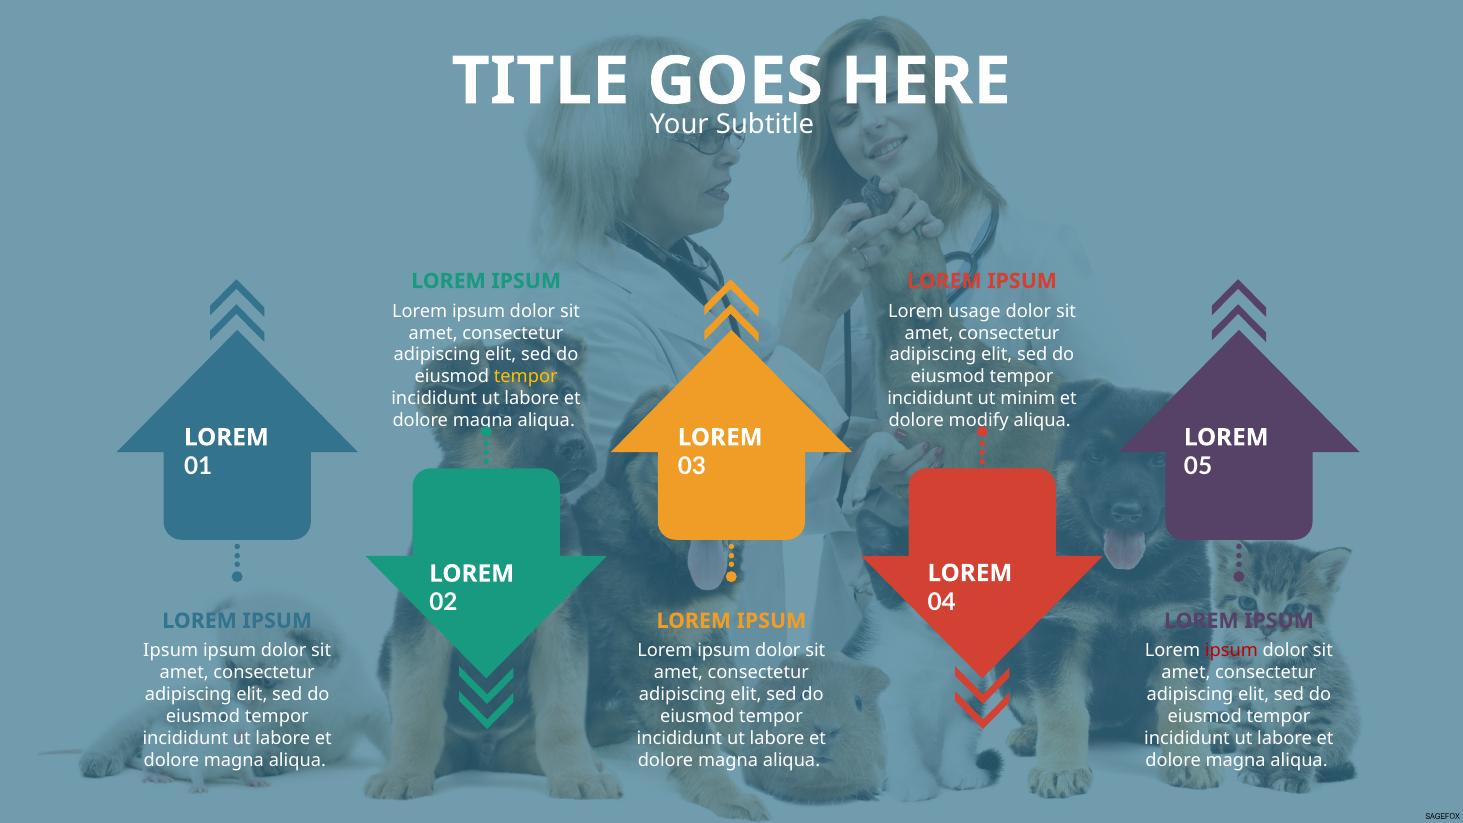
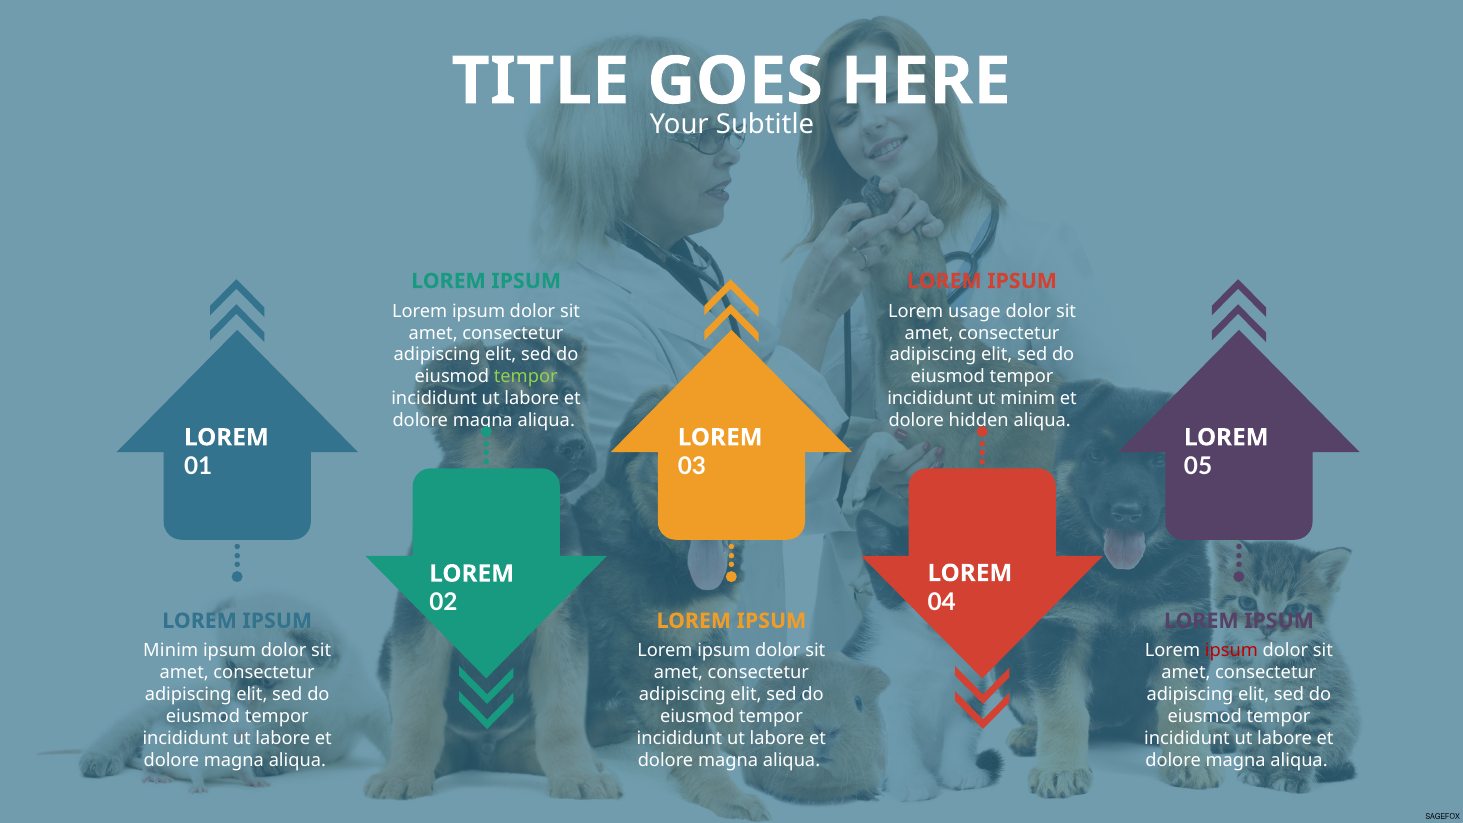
tempor colour: yellow -> light green (526, 377)
modify: modify -> hidden (979, 421)
Ipsum: Ipsum -> Minim (171, 651)
